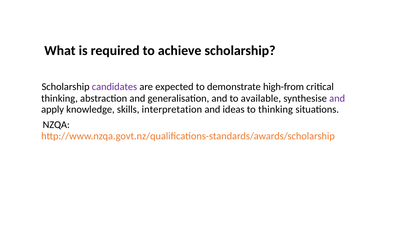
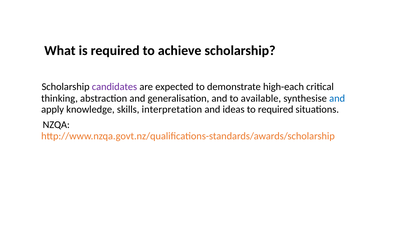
high-from: high-from -> high-each (284, 87)
and colour: purple -> blue (337, 98)
to thinking: thinking -> required (276, 110)
